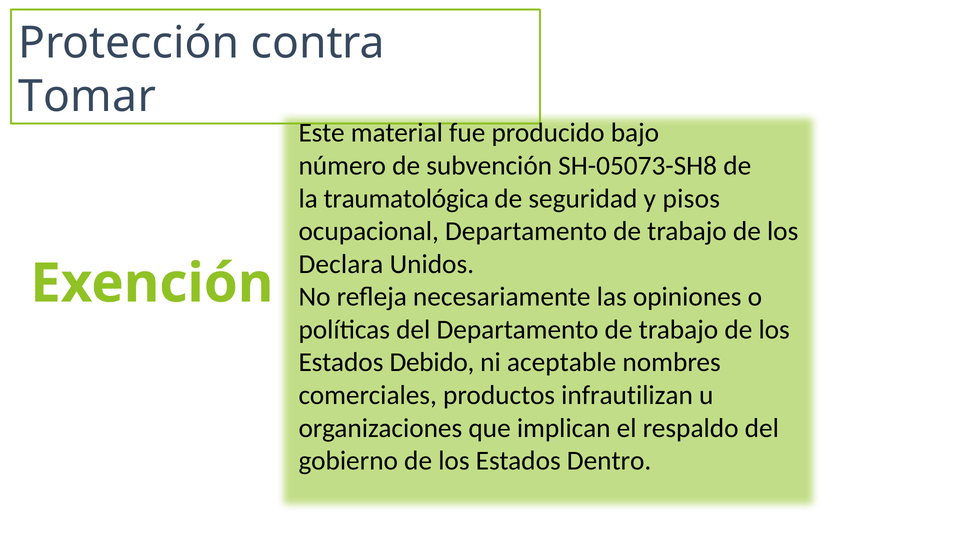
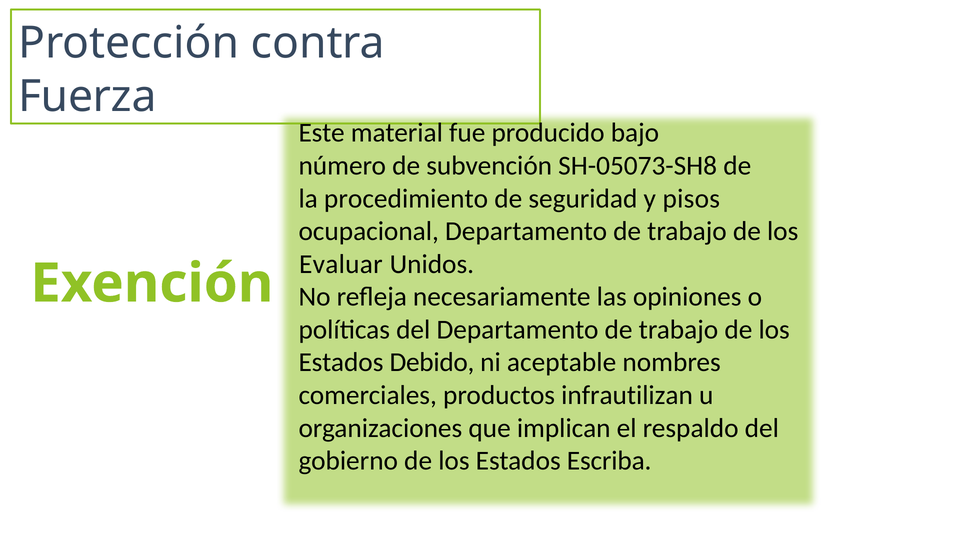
Tomar: Tomar -> Fuerza (87, 96)
traumatológica: traumatológica -> procedimiento (406, 199)
Declara: Declara -> Evaluar (341, 264)
Dentro: Dentro -> Escriba (609, 461)
